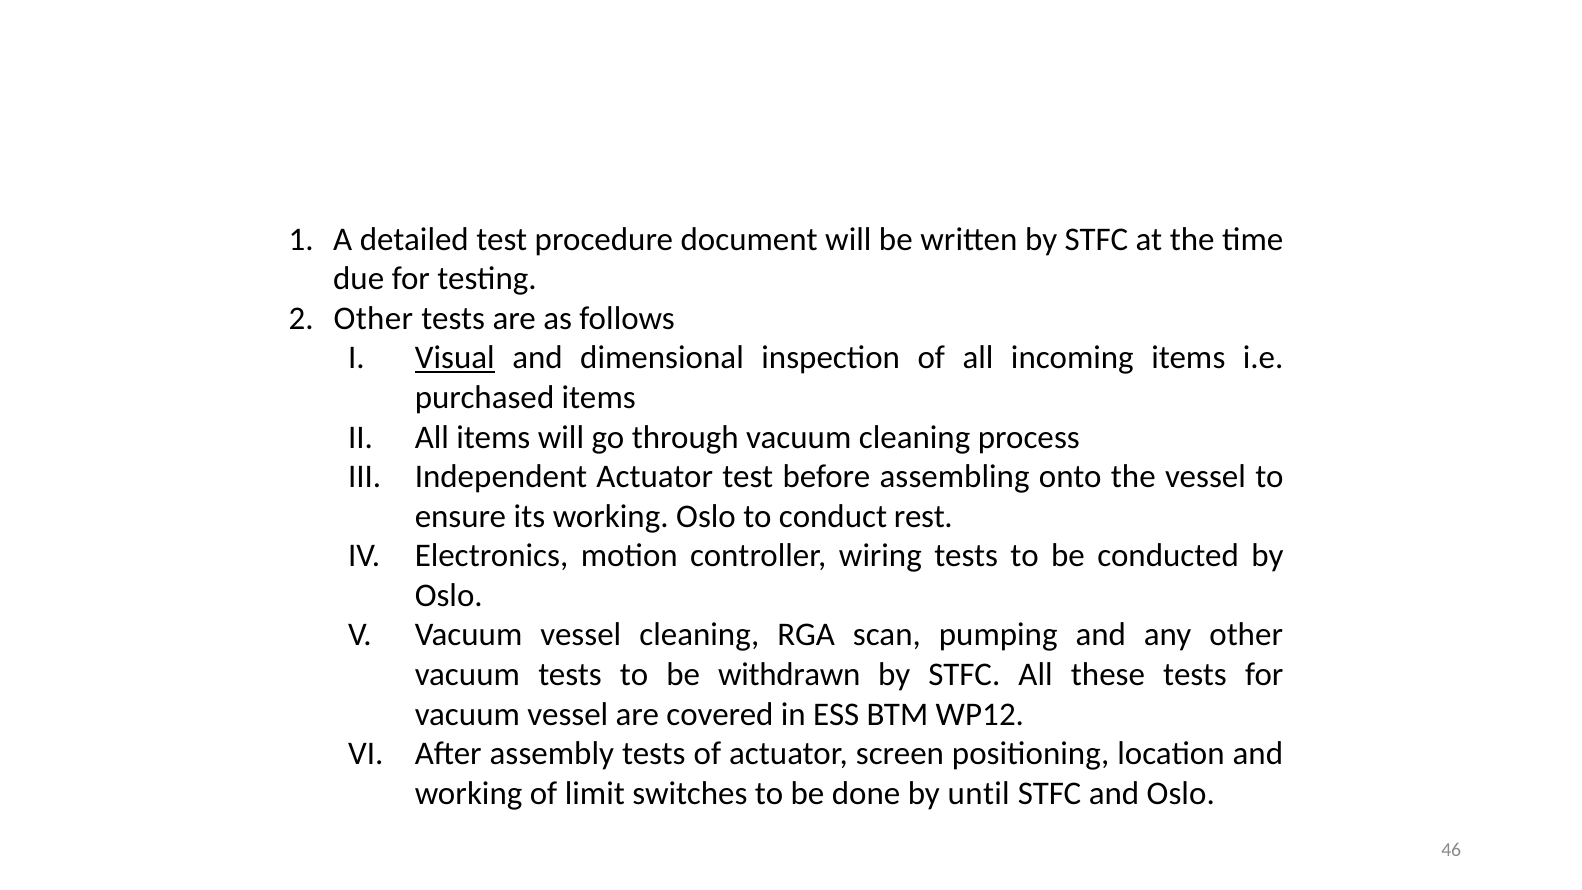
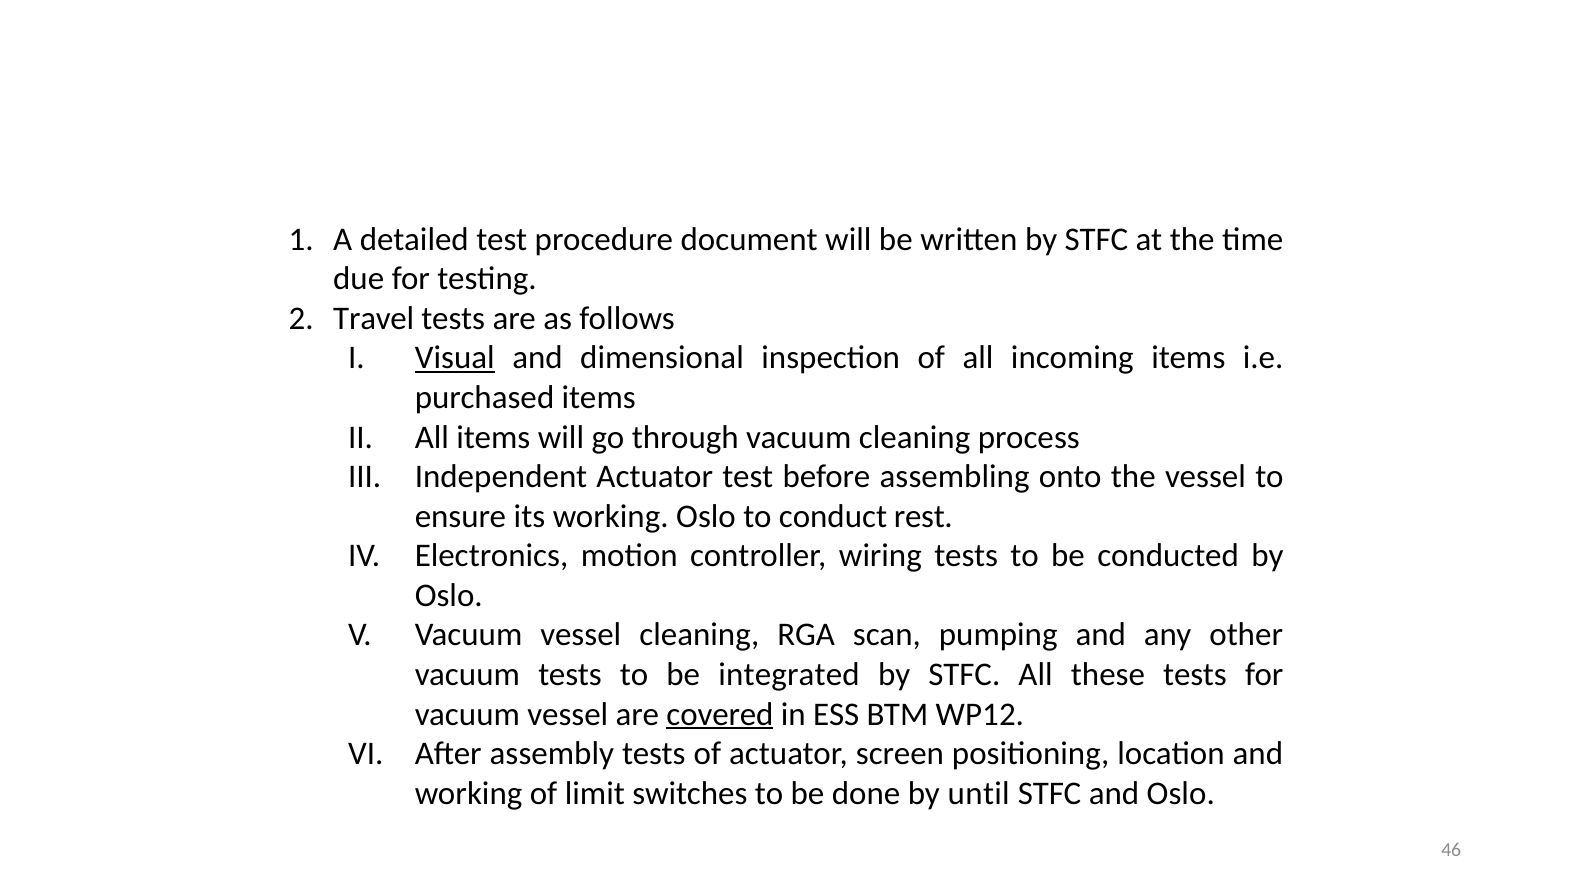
Other: Other -> Travel (374, 318)
withdrawn: withdrawn -> integrated (789, 674)
covered underline: none -> present (720, 714)
